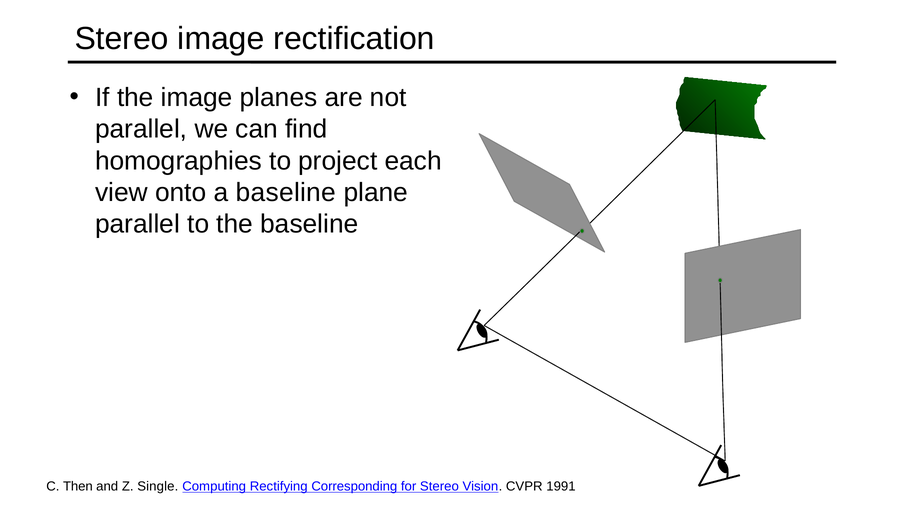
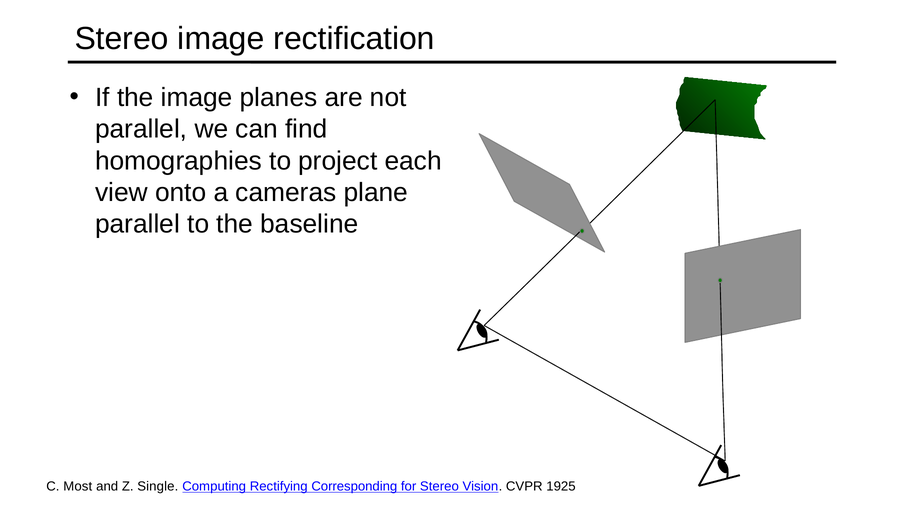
a baseline: baseline -> cameras (286, 193)
Then: Then -> Most (78, 487)
1991: 1991 -> 1925 (561, 487)
